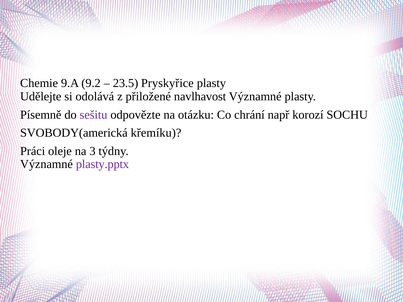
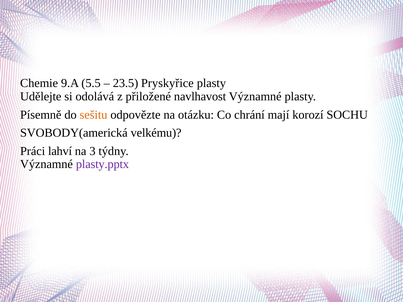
9.2: 9.2 -> 5.5 (91, 83)
sešitu colour: purple -> orange (94, 115)
např: např -> mají (279, 115)
křemíku: křemíku -> velkému (156, 133)
oleje: oleje -> lahví (60, 151)
